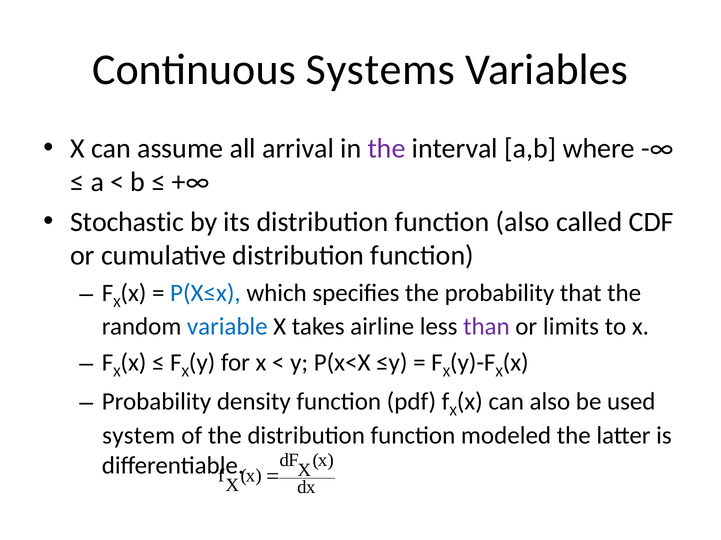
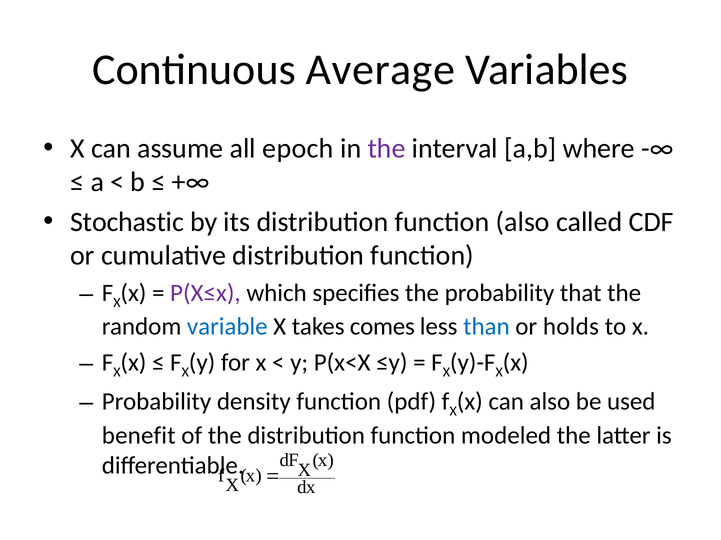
Systems: Systems -> Average (380, 70)
arrival: arrival -> epoch (298, 149)
P(X≤x colour: blue -> purple (205, 293)
airline: airline -> comes (382, 327)
than colour: purple -> blue (486, 327)
limits: limits -> holds (571, 327)
system: system -> benefit (139, 436)
